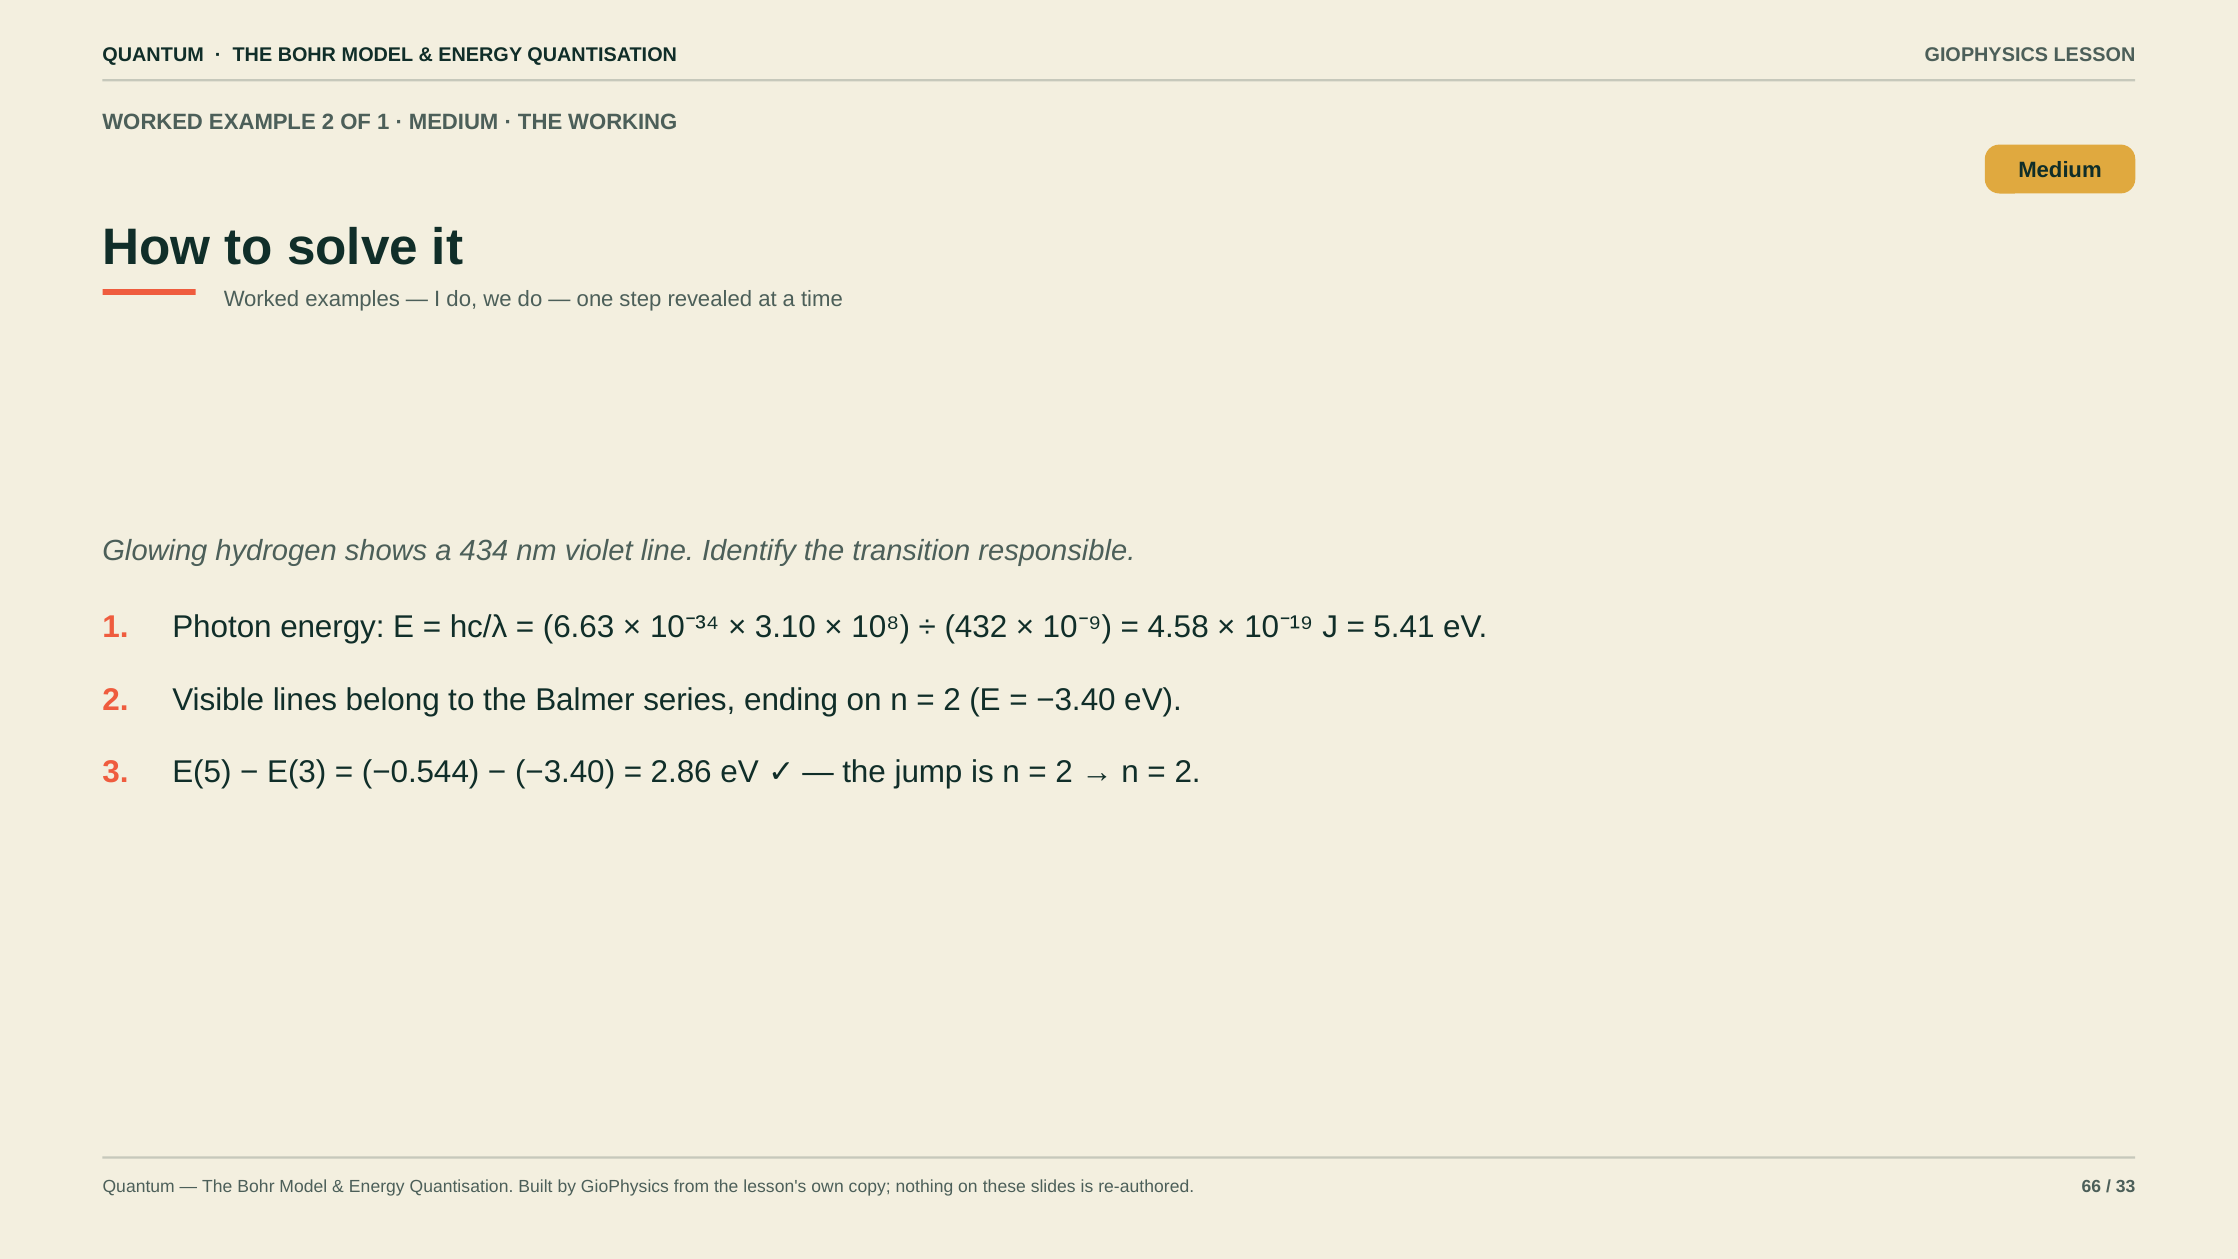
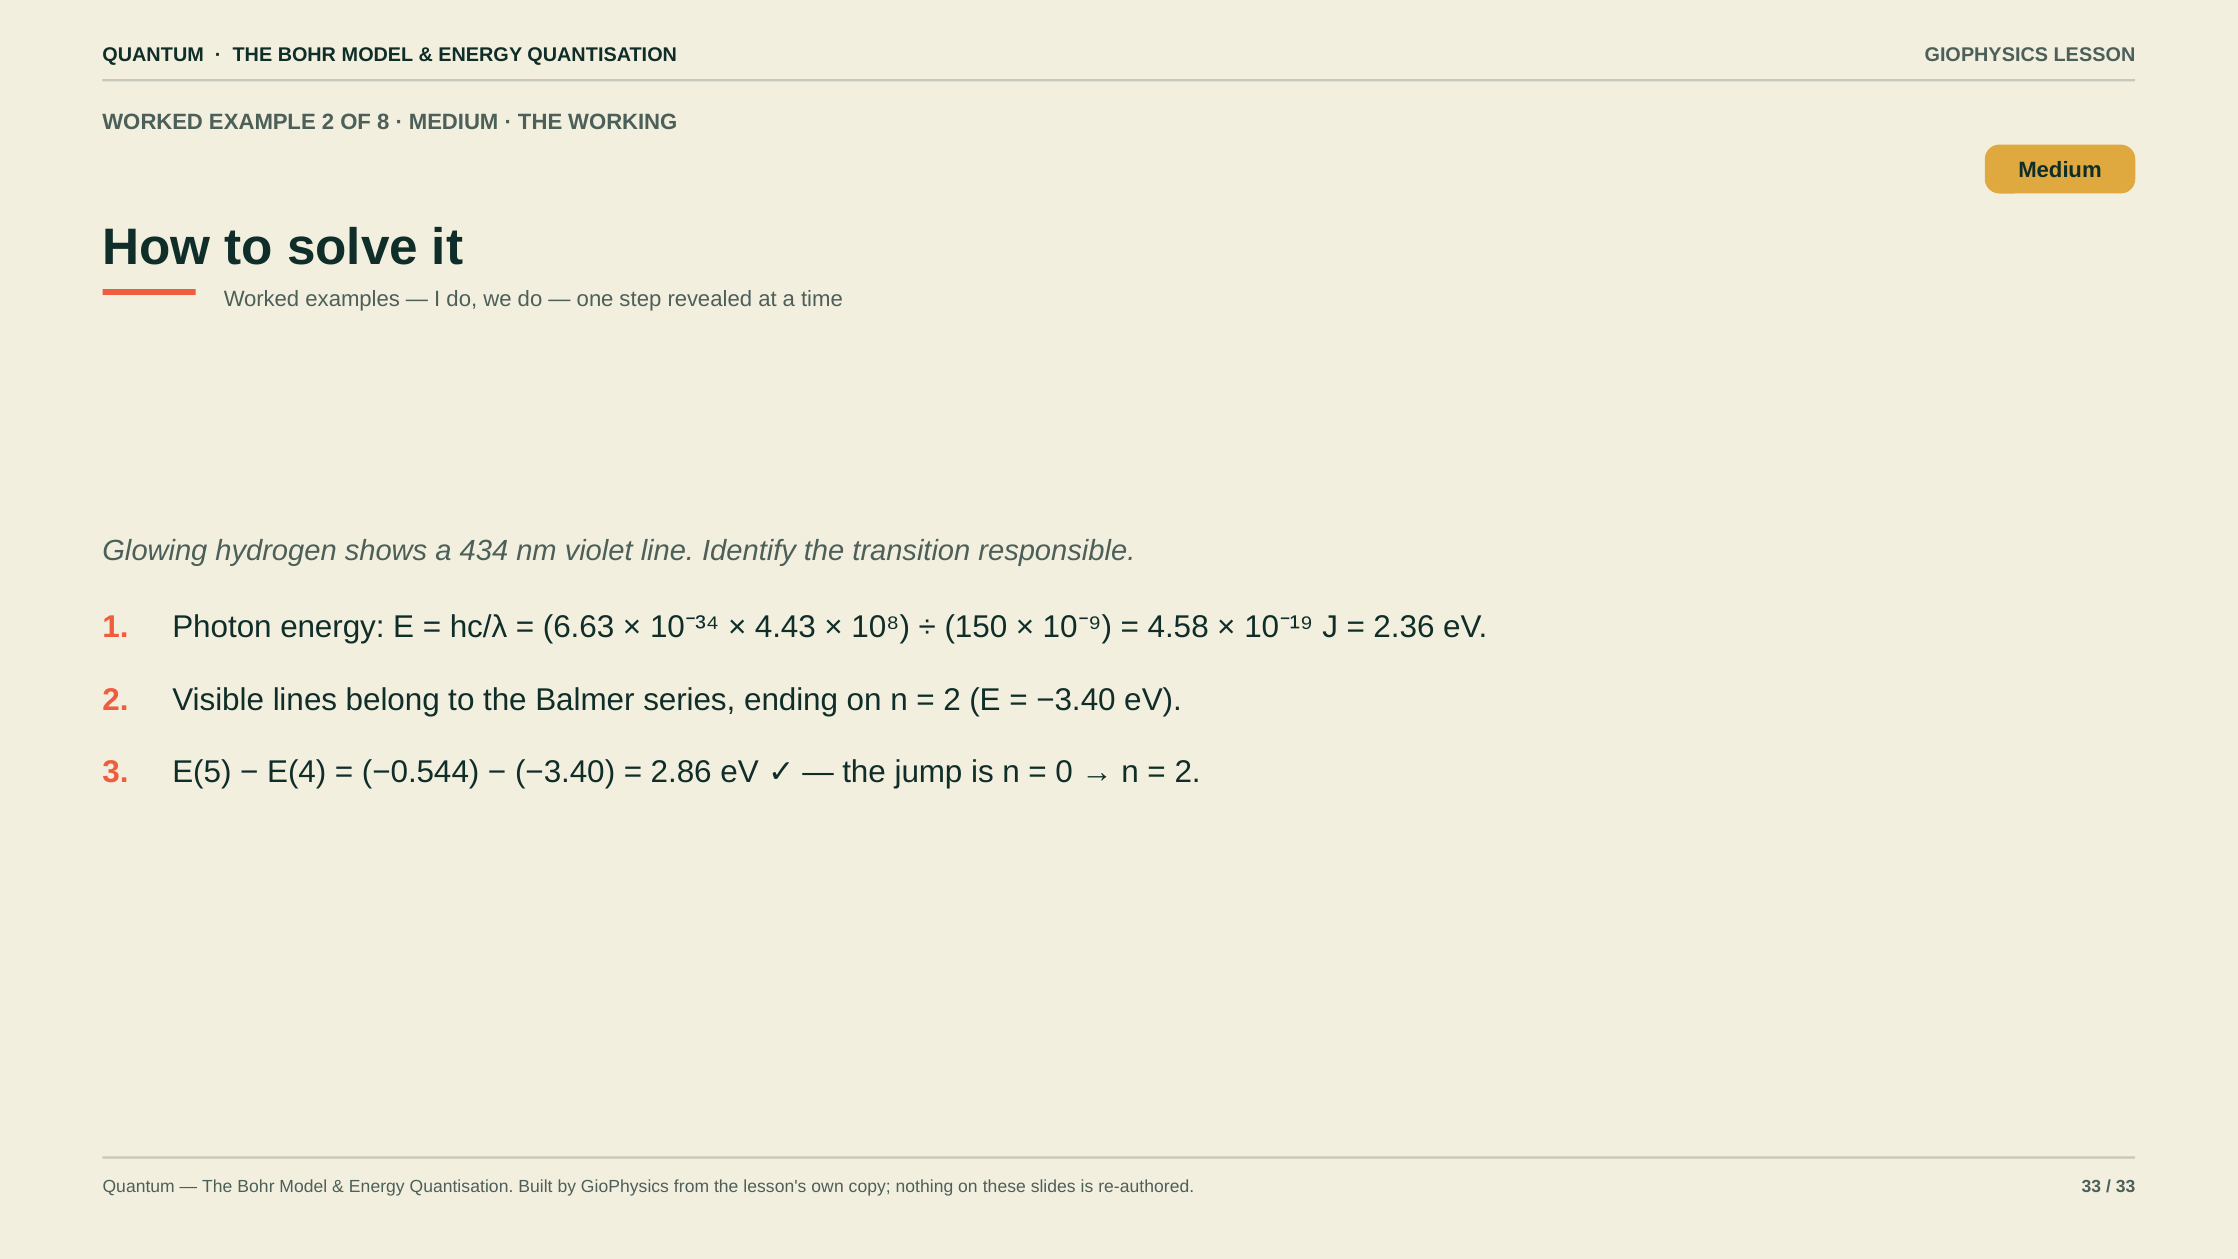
OF 1: 1 -> 8 (383, 122)
3.10: 3.10 -> 4.43 (785, 627)
432: 432 -> 150 (976, 627)
5.41: 5.41 -> 2.36 (1404, 627)
E(3: E(3 -> E(4 (297, 772)
2: 2 -> 0 (1064, 772)
re-authored 66: 66 -> 33 (2091, 1187)
